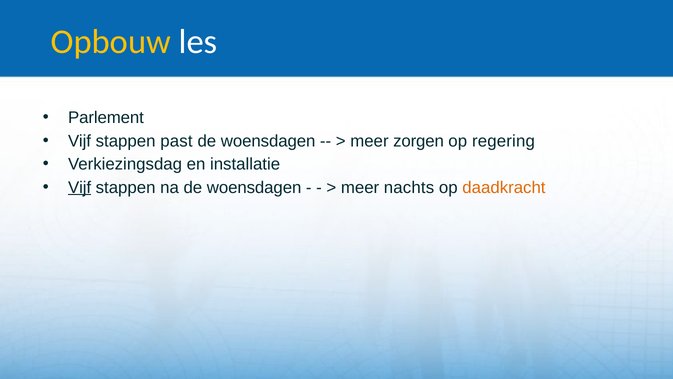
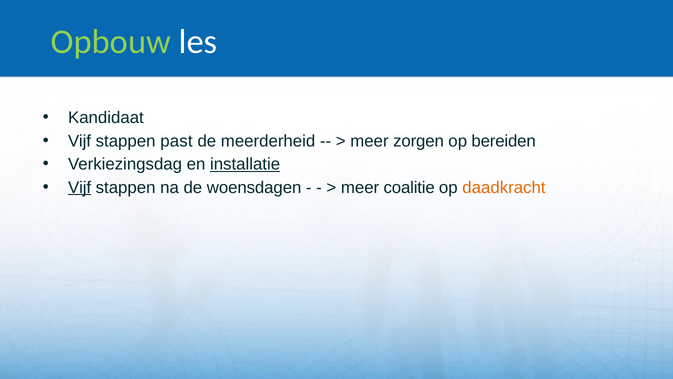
Opbouw colour: yellow -> light green (111, 42)
Parlement: Parlement -> Kandidaat (106, 118)
woensdagen: woensdagen -> meerderheid (268, 141)
regering: regering -> bereiden (504, 141)
installatie underline: none -> present (245, 164)
nachts: nachts -> coalitie (409, 187)
